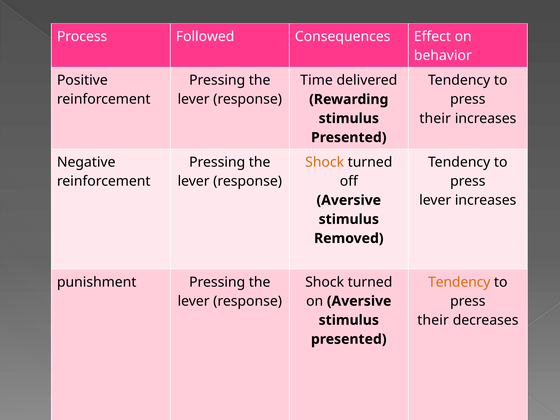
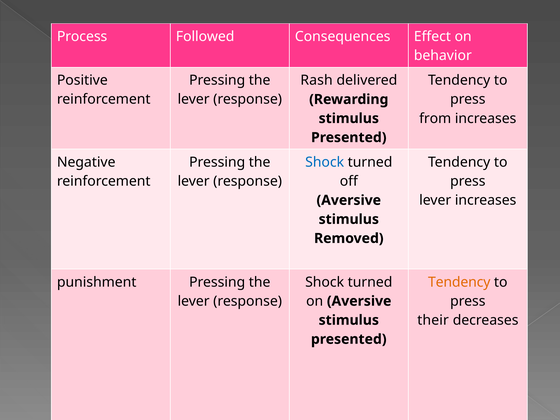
Time: Time -> Rash (317, 80)
their: their -> from (435, 118)
Shock colour: orange -> blue (325, 162)
